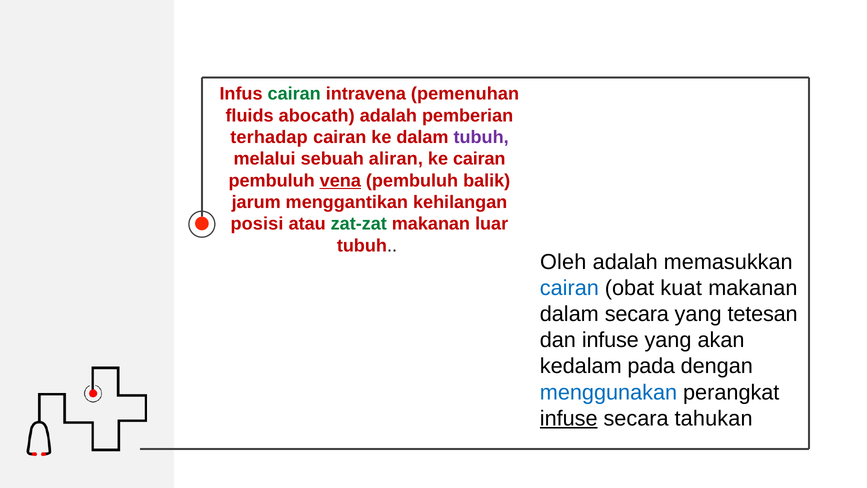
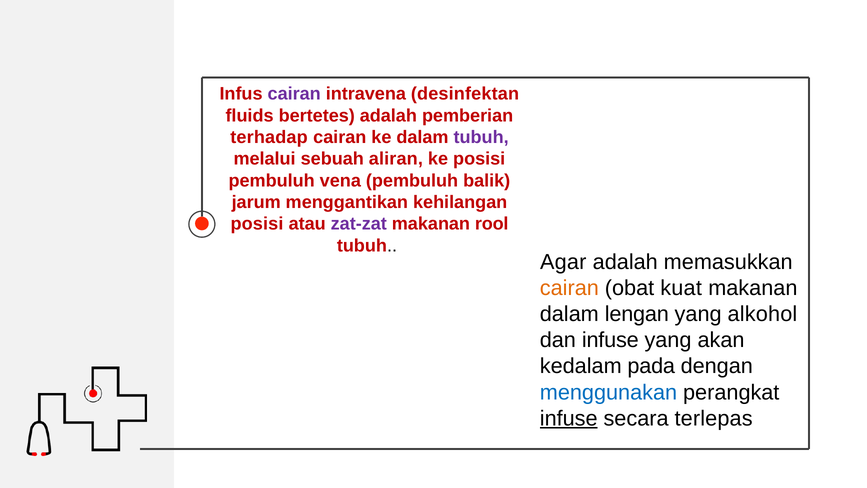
cairan colour: green -> purple (294, 94)
pemenuhan: pemenuhan -> desinfektan (465, 94)
abocath: abocath -> bertetes (317, 115)
ke cairan: cairan -> posisi (479, 159)
vena underline: present -> none (340, 181)
zat-zat colour: green -> purple (359, 224)
luar: luar -> rool (492, 224)
Oleh: Oleh -> Agar (563, 262)
cairan colour: blue -> orange (569, 288)
dalam secara: secara -> lengan (637, 314)
tetesan: tetesan -> alkohol (762, 314)
tahukan: tahukan -> terlepas (714, 418)
